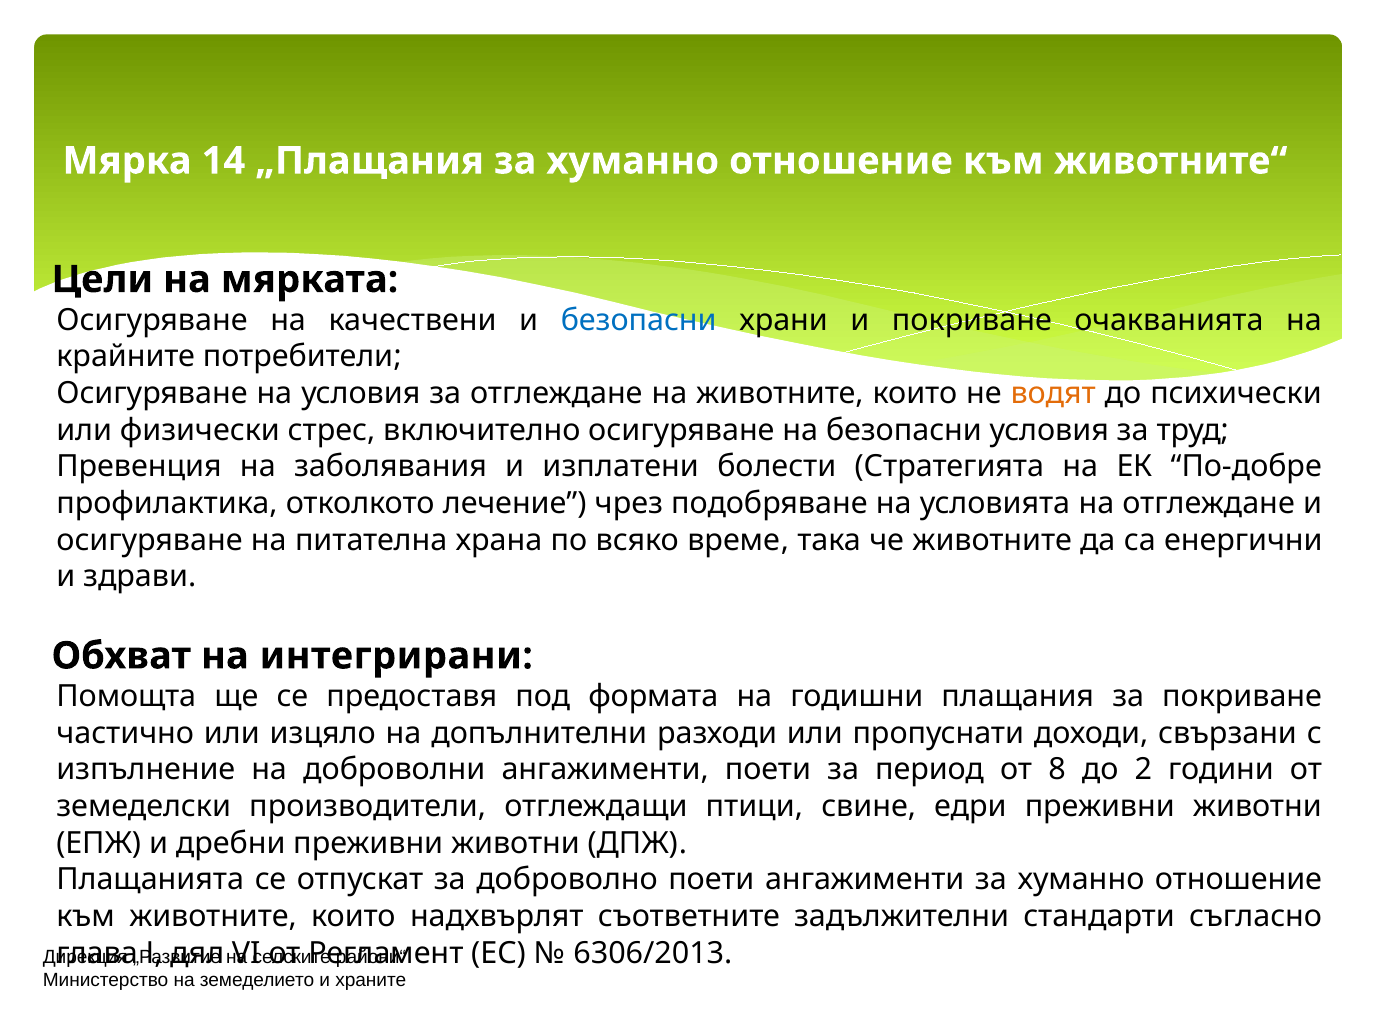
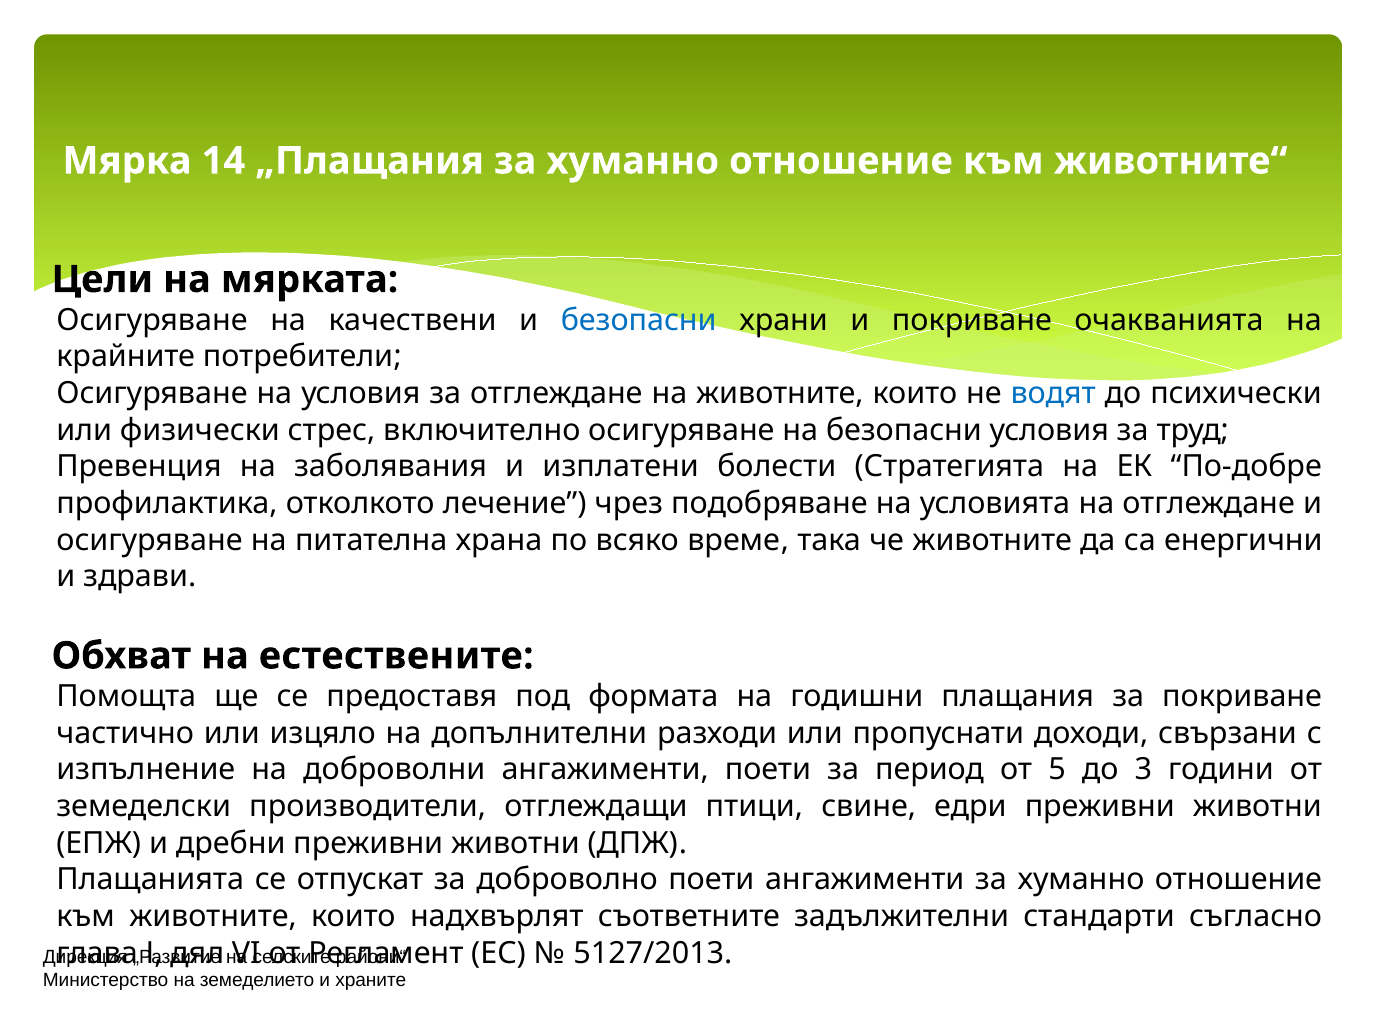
водят colour: orange -> blue (1053, 394)
интегрирани: интегрирани -> естествените (396, 656)
8: 8 -> 5 (1057, 770)
2: 2 -> 3 (1143, 770)
6306/2013: 6306/2013 -> 5127/2013 (653, 953)
